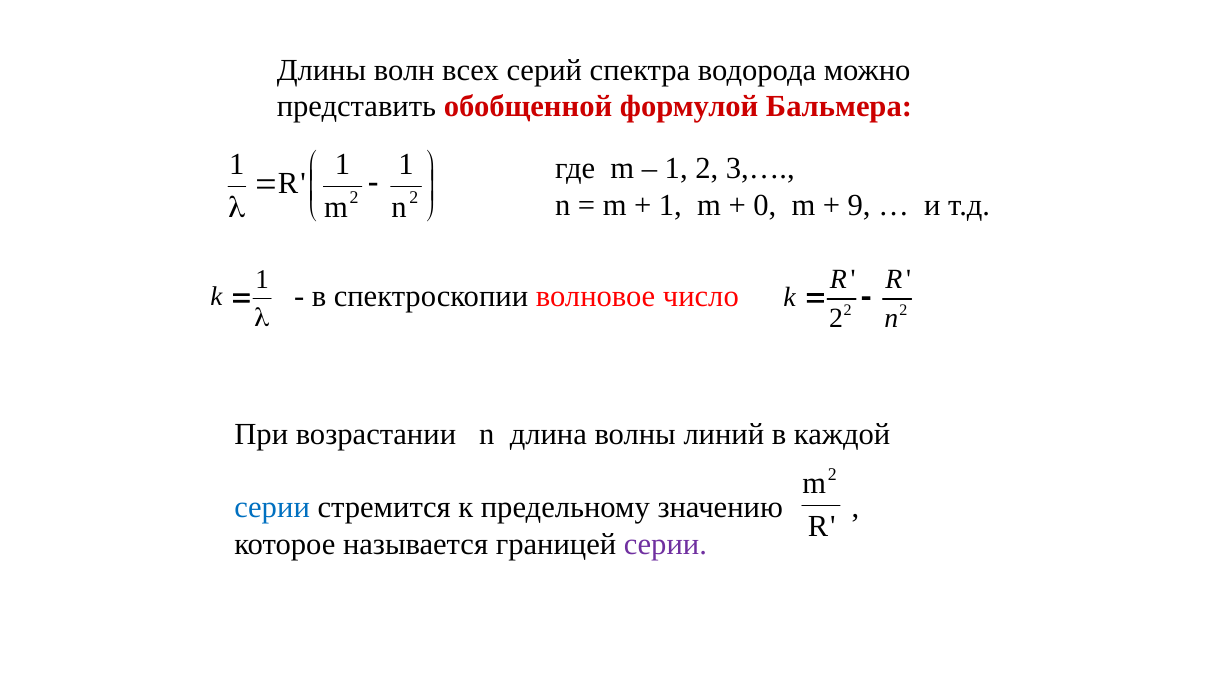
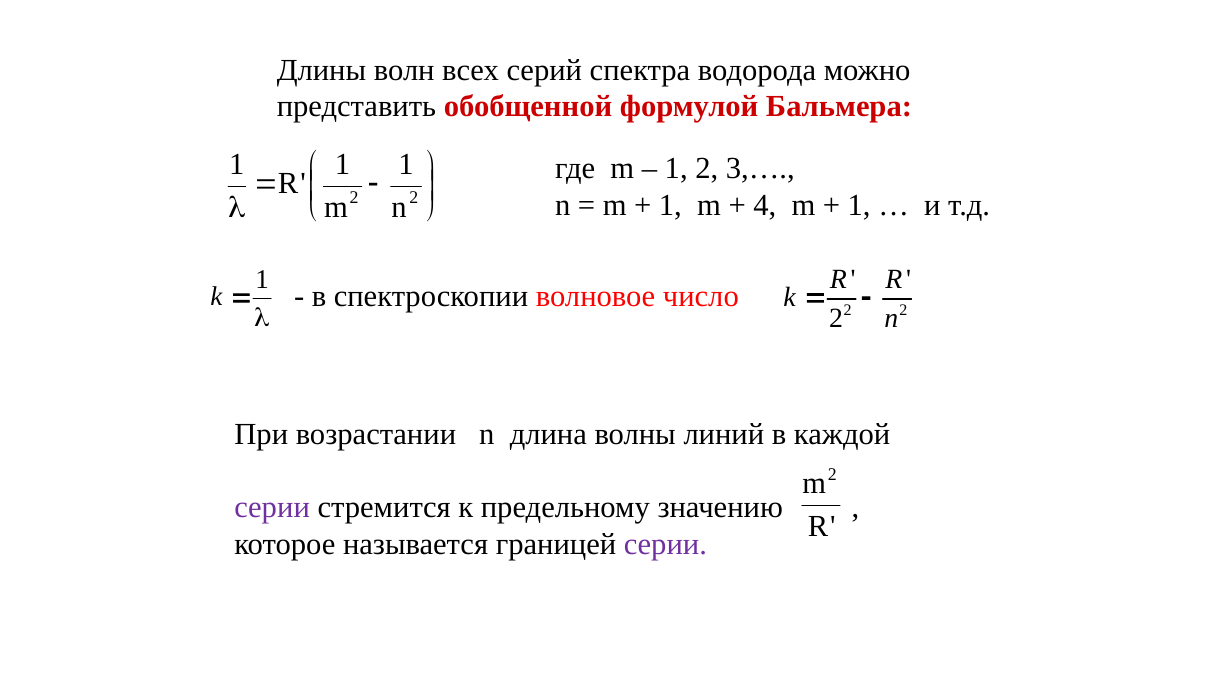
0: 0 -> 4 (765, 205)
9: 9 -> 1 (859, 205)
серии colour: blue -> purple (272, 507)
